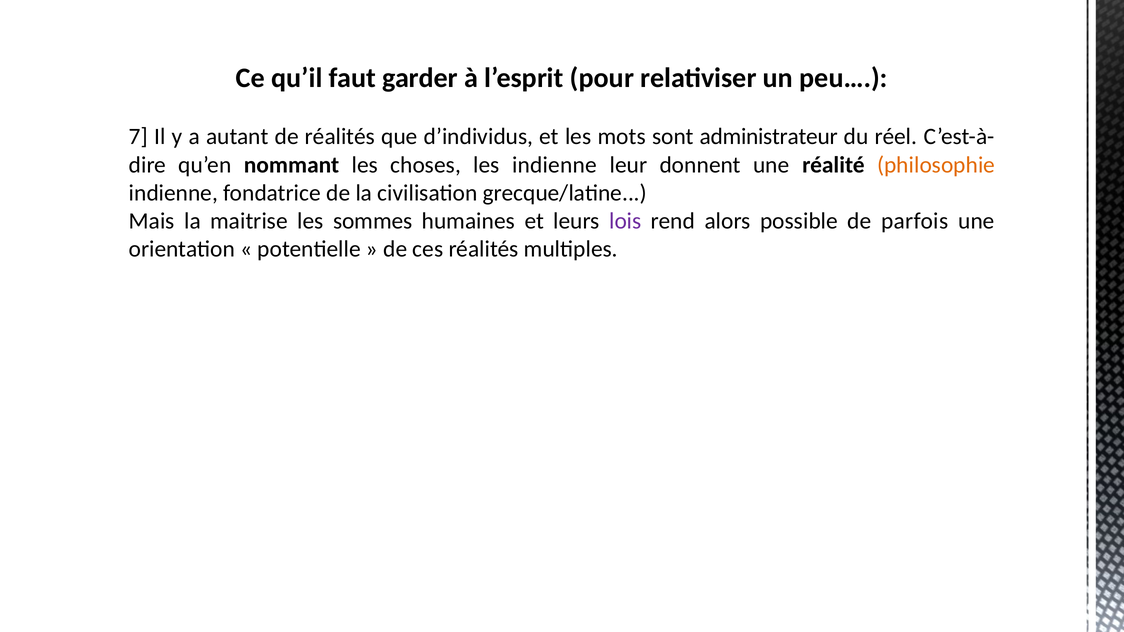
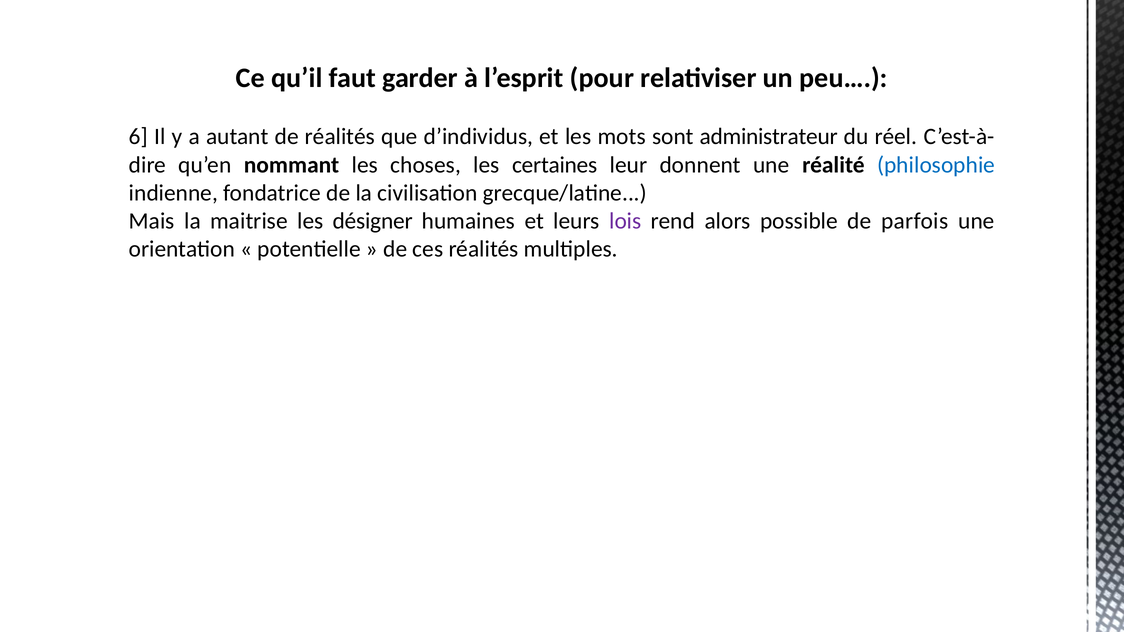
7: 7 -> 6 (138, 137)
les indienne: indienne -> certaines (555, 165)
philosophie colour: orange -> blue (936, 165)
sommes: sommes -> désigner (373, 221)
